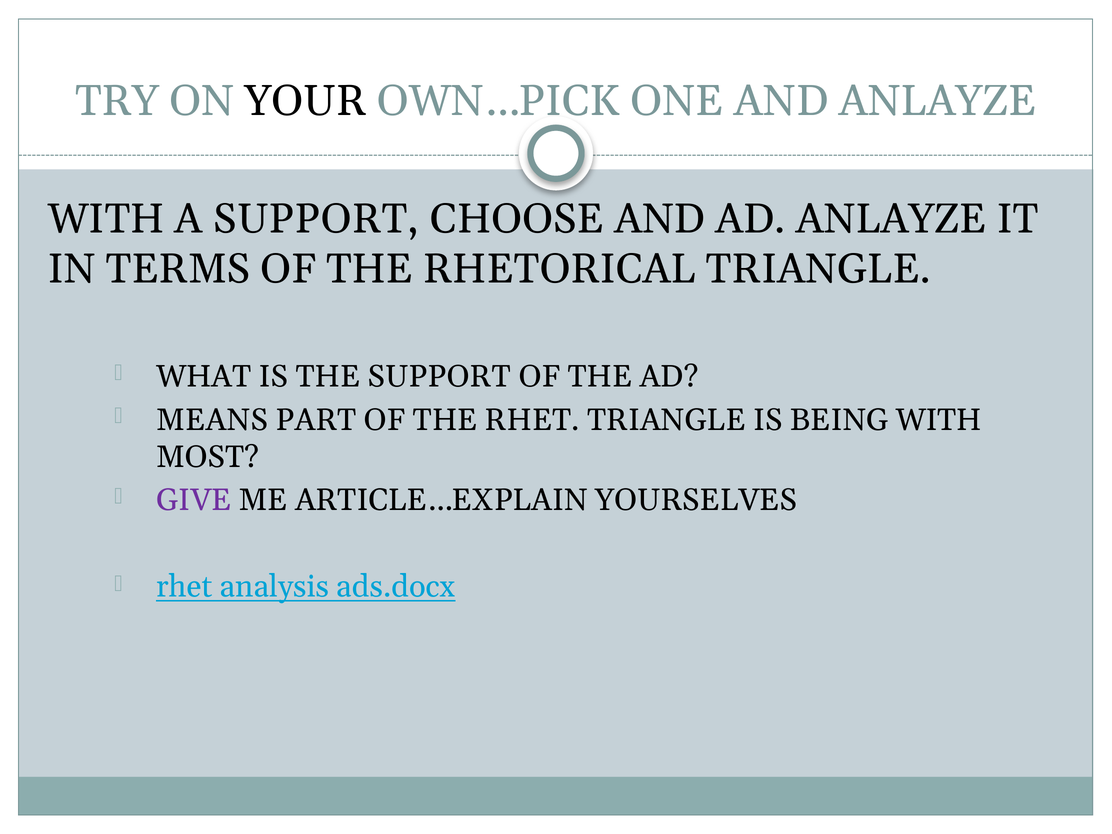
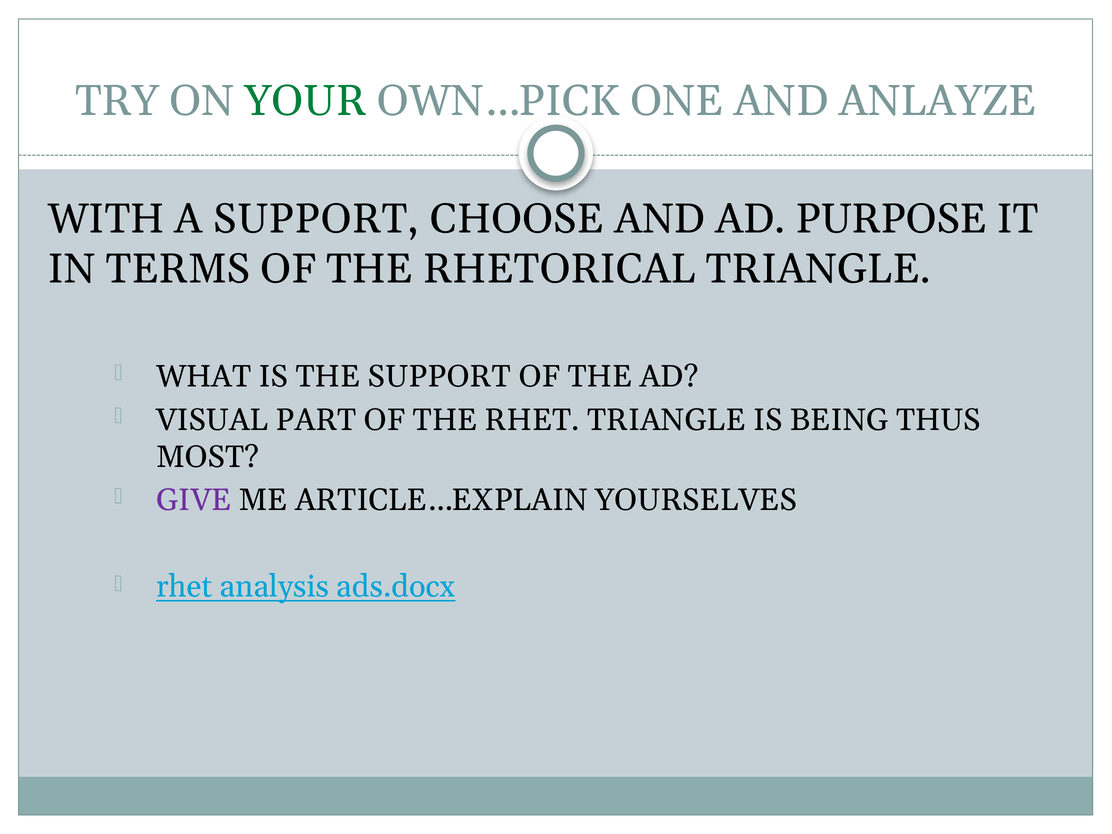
YOUR colour: black -> green (306, 101)
AD ANLAYZE: ANLAYZE -> PURPOSE (891, 219)
MEANS: MEANS -> VISUAL (212, 420)
BEING WITH: WITH -> THUS (938, 420)
